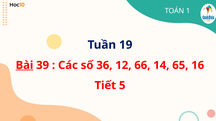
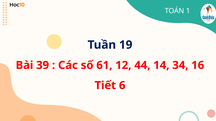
Bài underline: present -> none (24, 66)
36: 36 -> 61 (104, 66)
66: 66 -> 44 (142, 66)
65: 65 -> 34 (180, 66)
5: 5 -> 6 (122, 86)
